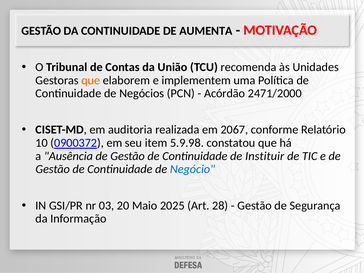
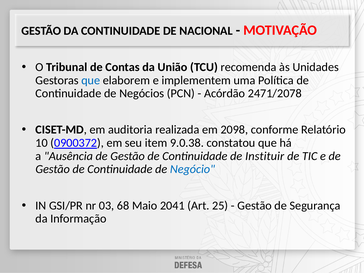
AUMENTA: AUMENTA -> NACIONAL (206, 31)
que colour: orange -> blue (91, 80)
2471/2000: 2471/2000 -> 2471/2078 (275, 93)
2067: 2067 -> 2098 (234, 130)
5.9.98: 5.9.98 -> 9.0.38 (187, 143)
20: 20 -> 68 (123, 206)
2025: 2025 -> 2041 (172, 206)
28: 28 -> 25 (220, 206)
